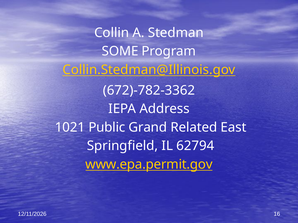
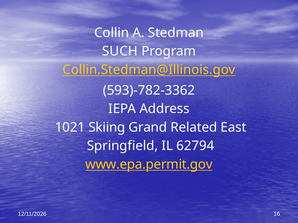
SOME: SOME -> SUCH (120, 51)
672)-782-3362: 672)-782-3362 -> 593)-782-3362 (149, 90)
Public: Public -> Skiing (107, 128)
